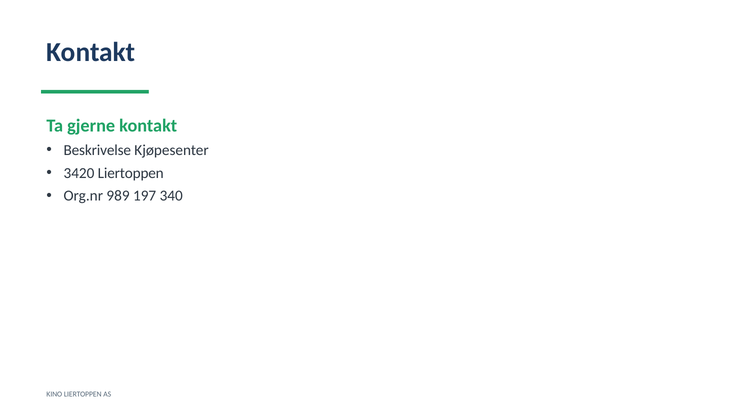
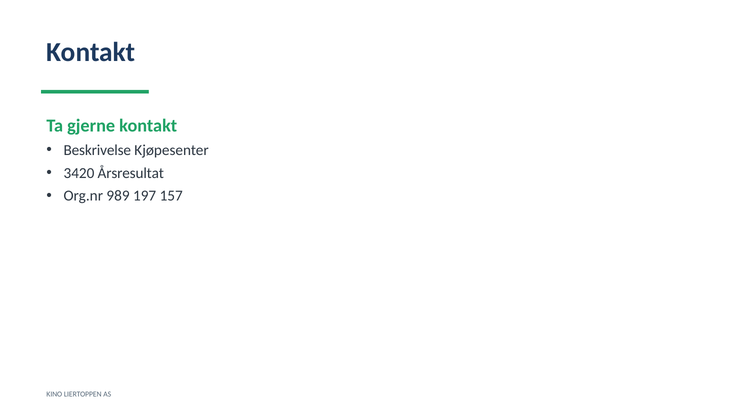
3420 Liertoppen: Liertoppen -> Årsresultat (131, 173)
340: 340 -> 157 (171, 196)
